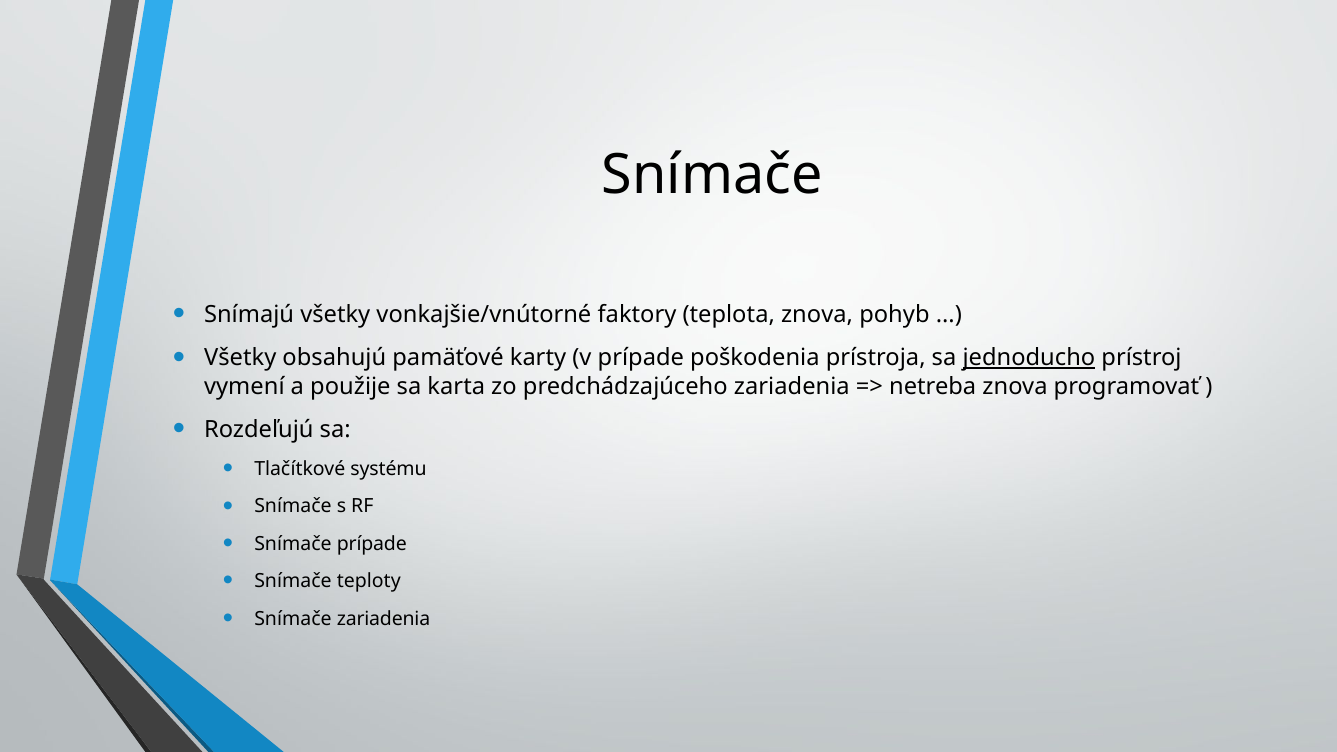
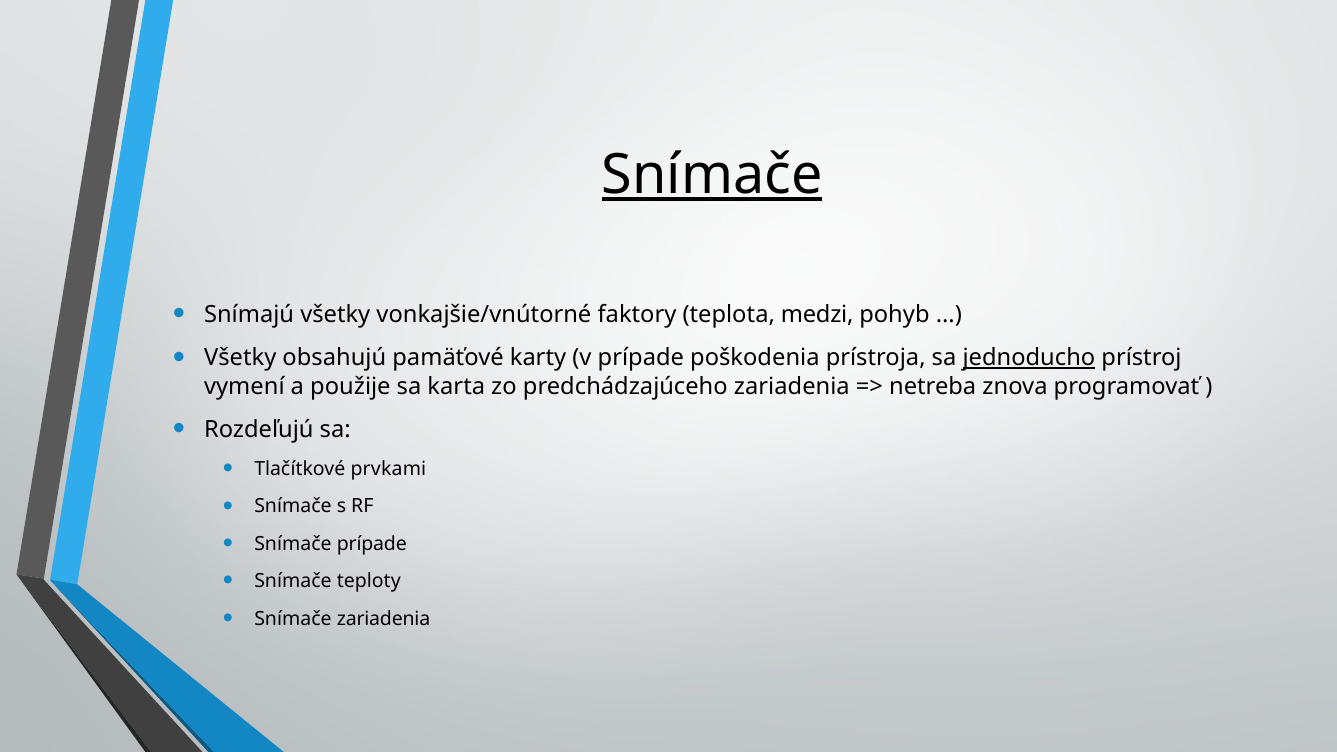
Snímače underline: none -> present (712, 175)
teplota znova: znova -> medzi (817, 314)
systému: systému -> prvkami (388, 469)
